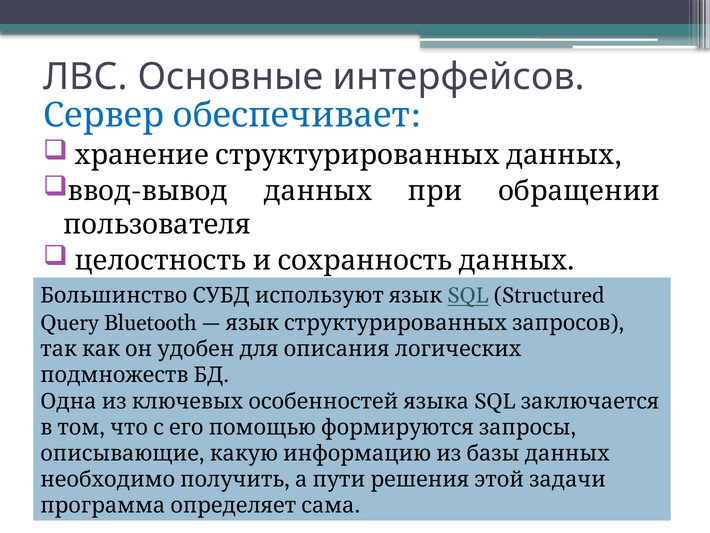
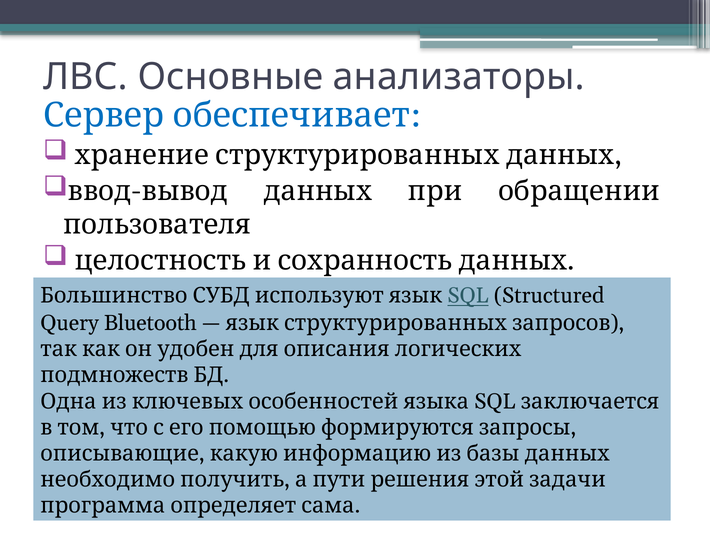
интерфейсов: интерфейсов -> анализаторы (459, 77)
